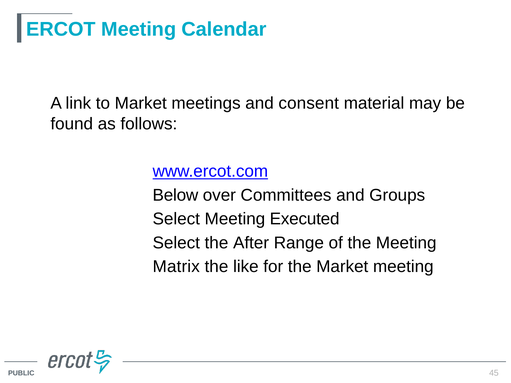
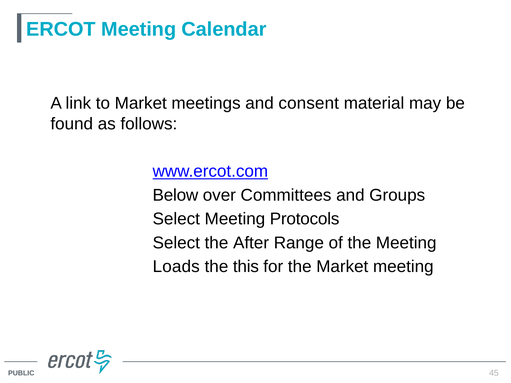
Executed: Executed -> Protocols (305, 219)
Matrix: Matrix -> Loads (176, 267)
like: like -> this (246, 267)
